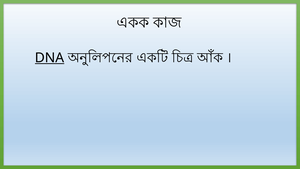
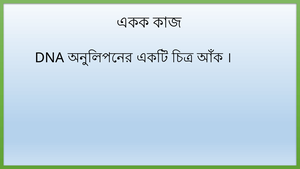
DNA underline: present -> none (50, 58)
